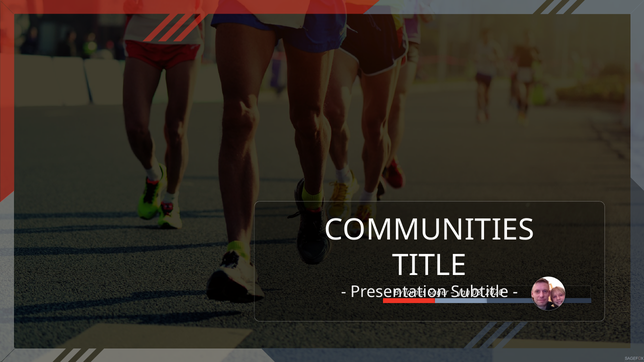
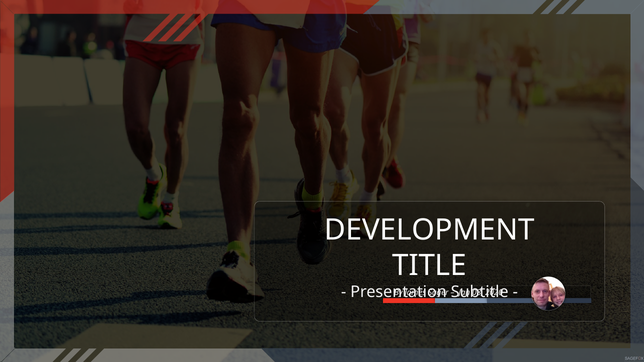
COMMUNITIES: COMMUNITIES -> DEVELOPMENT (429, 230)
